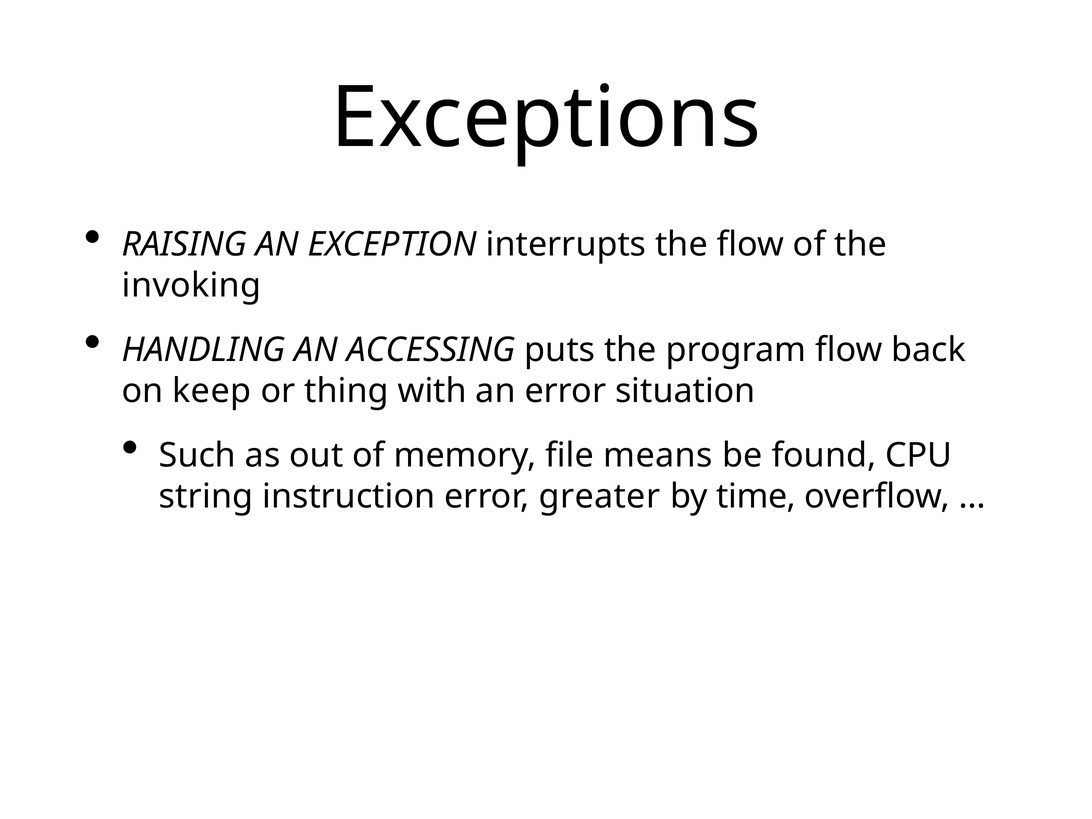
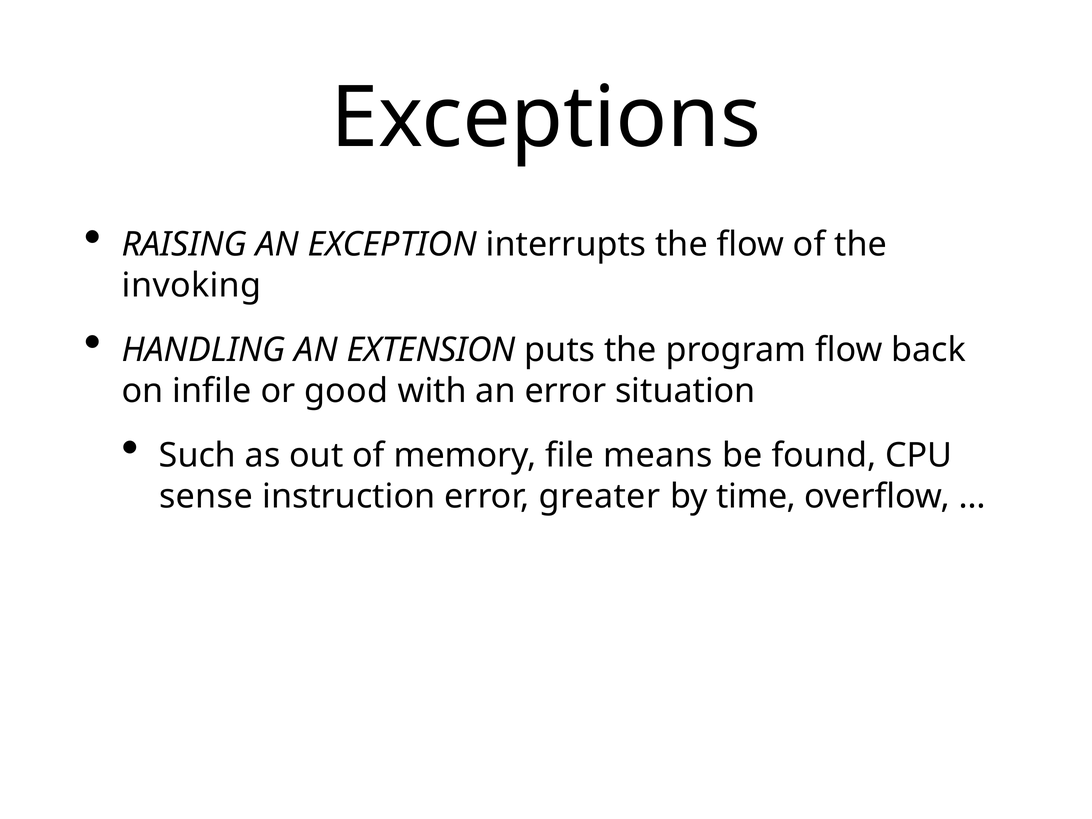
ACCESSING: ACCESSING -> EXTENSION (431, 350)
keep: keep -> infile (212, 391)
thing: thing -> good (346, 391)
string: string -> sense (206, 496)
